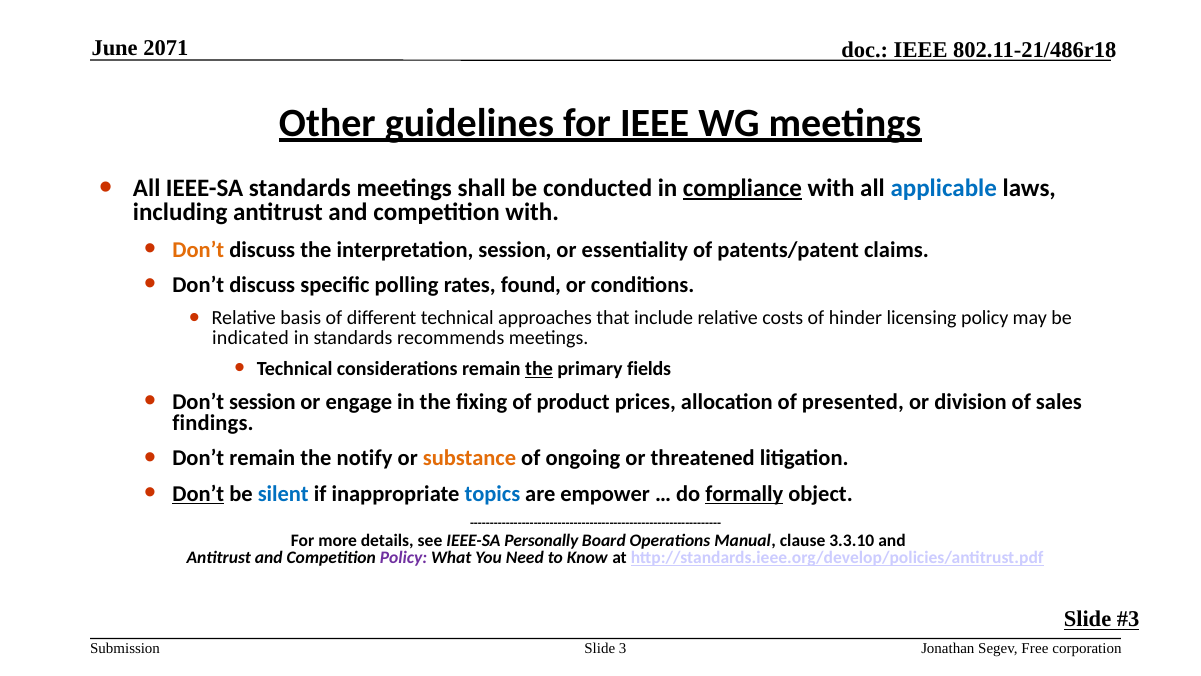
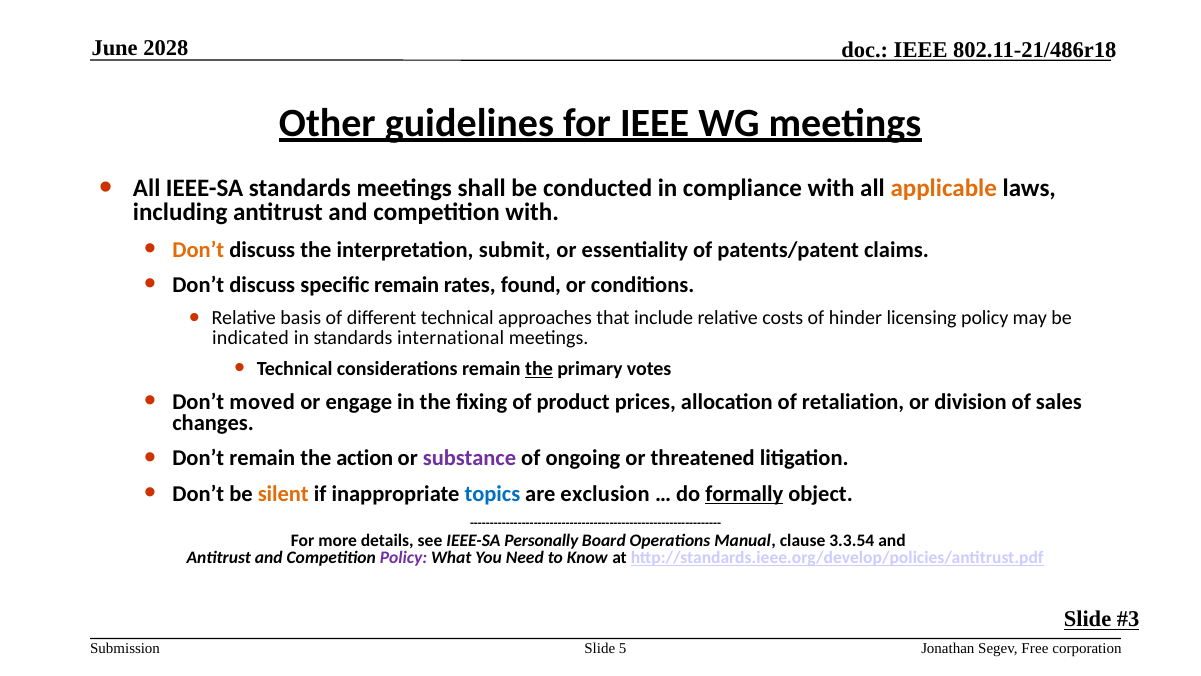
2071: 2071 -> 2028 (166, 48)
compliance underline: present -> none (742, 188)
applicable colour: blue -> orange (944, 188)
interpretation session: session -> submit (515, 249)
specific polling: polling -> remain (407, 285)
recommends: recommends -> international (451, 337)
fields: fields -> votes (649, 369)
Don’t session: session -> moved (262, 401)
presented: presented -> retaliation (853, 401)
findings: findings -> changes (213, 423)
notify: notify -> action (365, 458)
substance colour: orange -> purple (469, 458)
Don’t underline: present -> none (198, 493)
silent colour: blue -> orange (283, 493)
empower: empower -> exclusion (605, 493)
3.3.10: 3.3.10 -> 3.3.54 (852, 541)
3: 3 -> 5 (623, 648)
